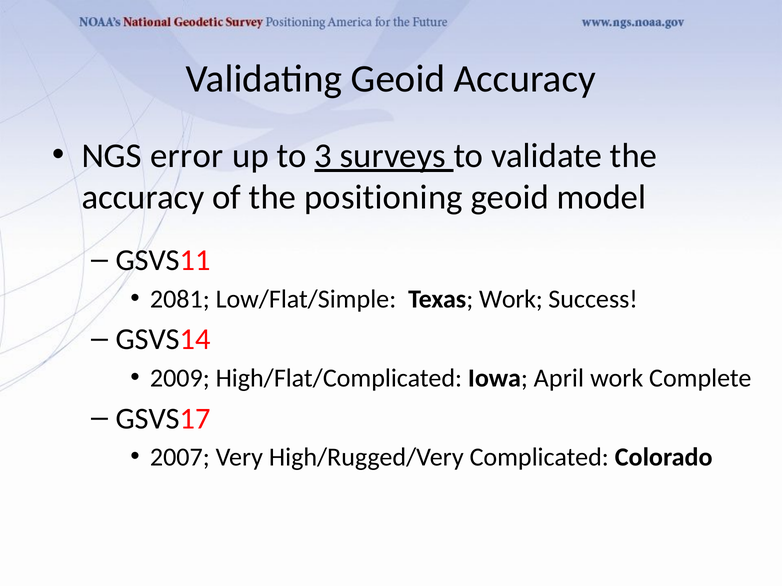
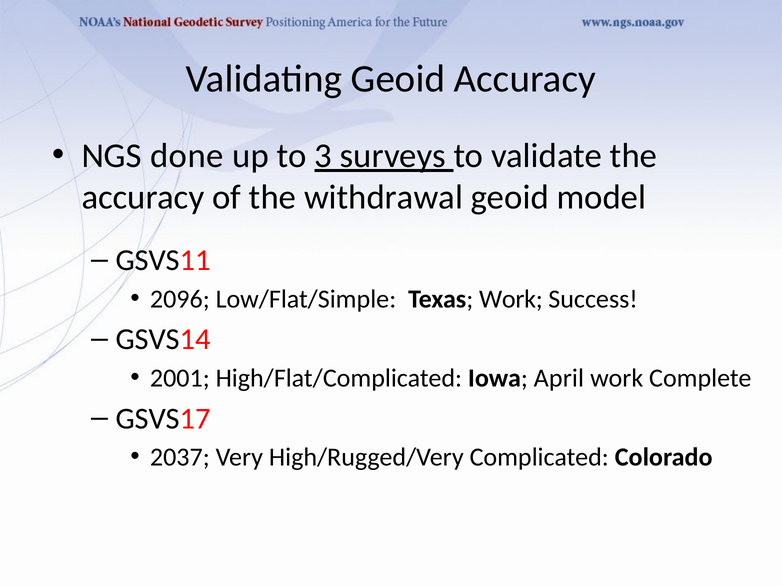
error: error -> done (187, 156)
positioning: positioning -> withdrawal (384, 197)
2081: 2081 -> 2096 (180, 299)
2009: 2009 -> 2001 (180, 379)
2007: 2007 -> 2037 (180, 458)
